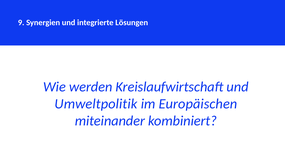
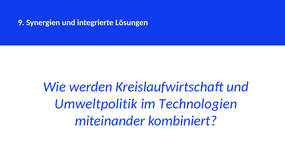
Europäischen: Europäischen -> Technologien (198, 104)
